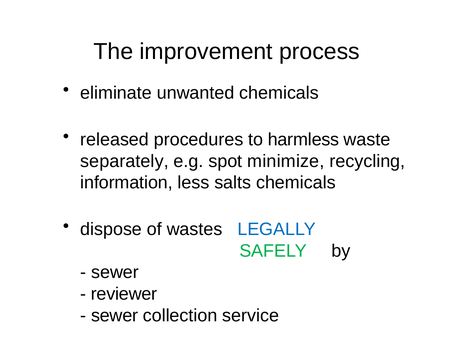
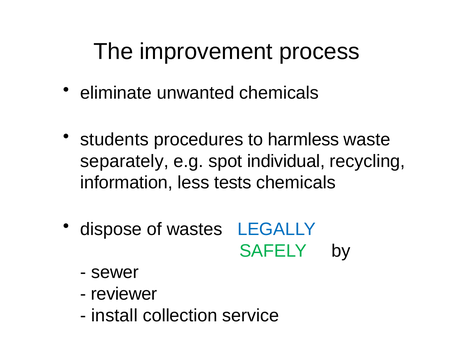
released: released -> students (115, 139)
minimize: minimize -> individual (286, 161)
salts: salts -> tests (233, 182)
sewer: sewer -> install (114, 315)
